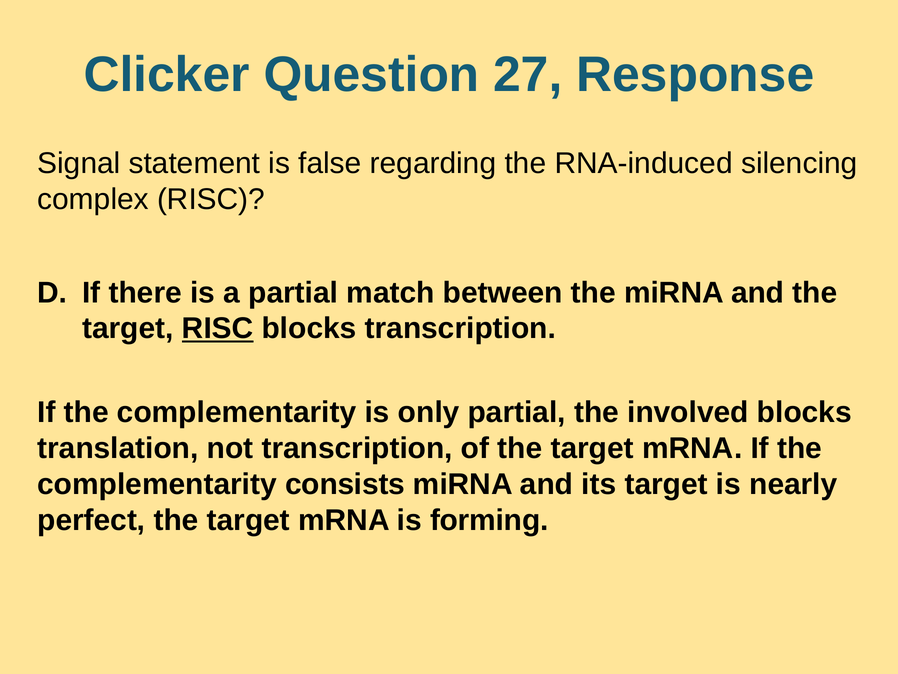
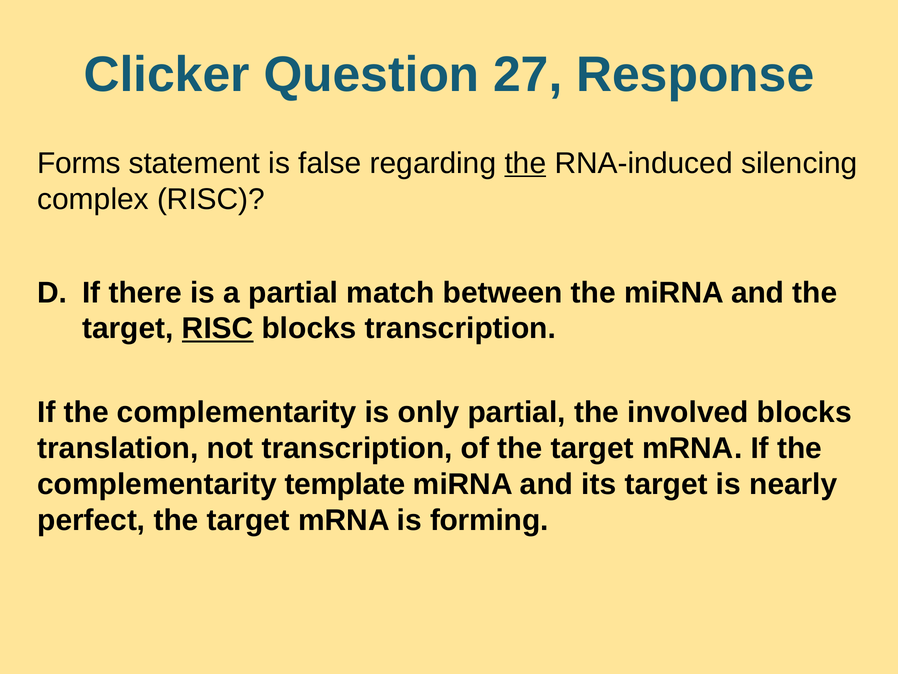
Signal: Signal -> Forms (79, 163)
the underline: none -> present (525, 163)
consists: consists -> template (345, 484)
